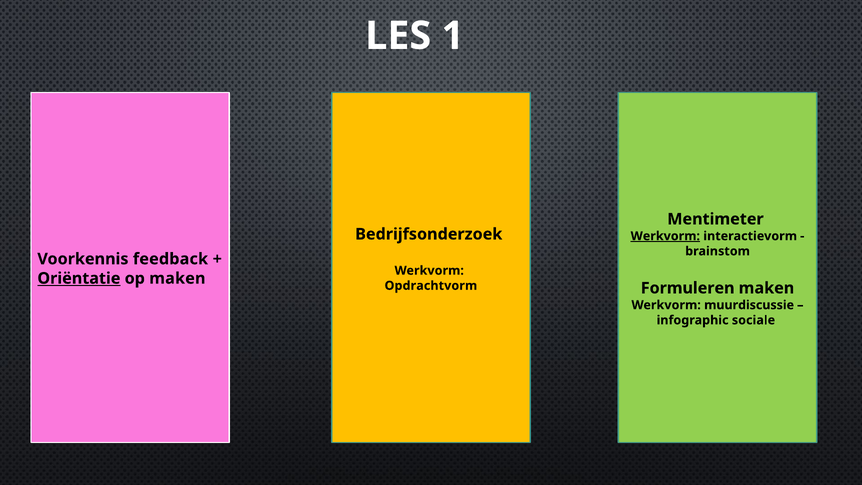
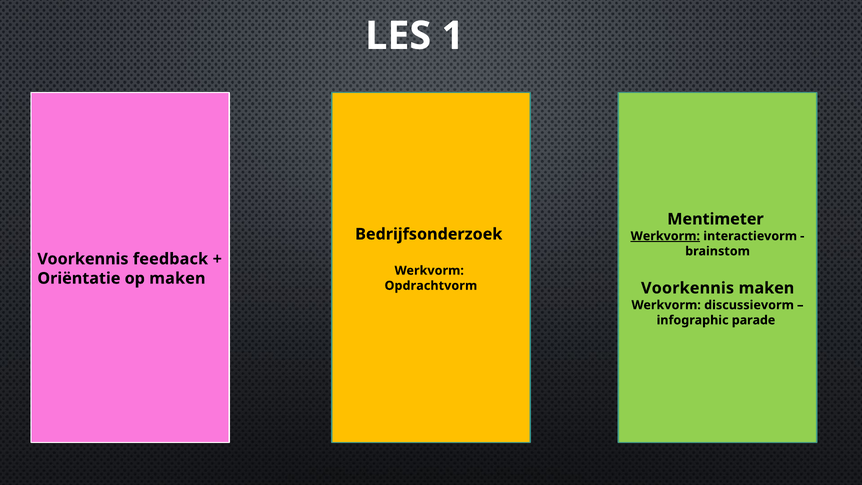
Oriëntatie underline: present -> none (79, 278)
Formuleren: Formuleren -> Voorkennis (688, 288)
muurdiscussie: muurdiscussie -> discussievorm (749, 305)
sociale: sociale -> parade (754, 320)
